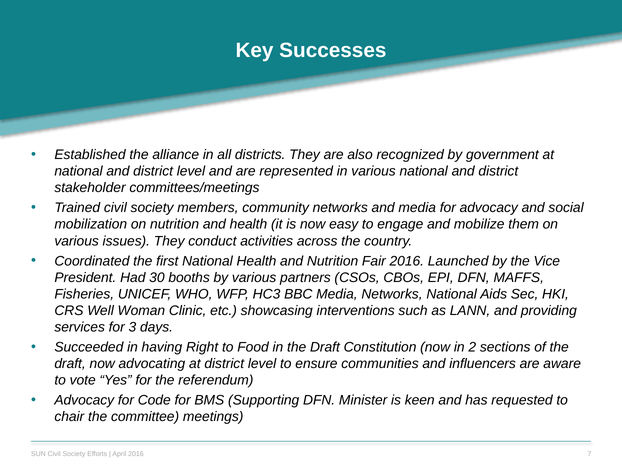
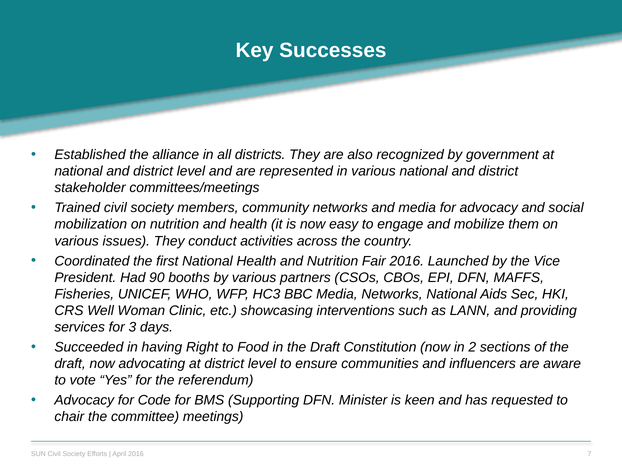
30: 30 -> 90 (157, 278)
